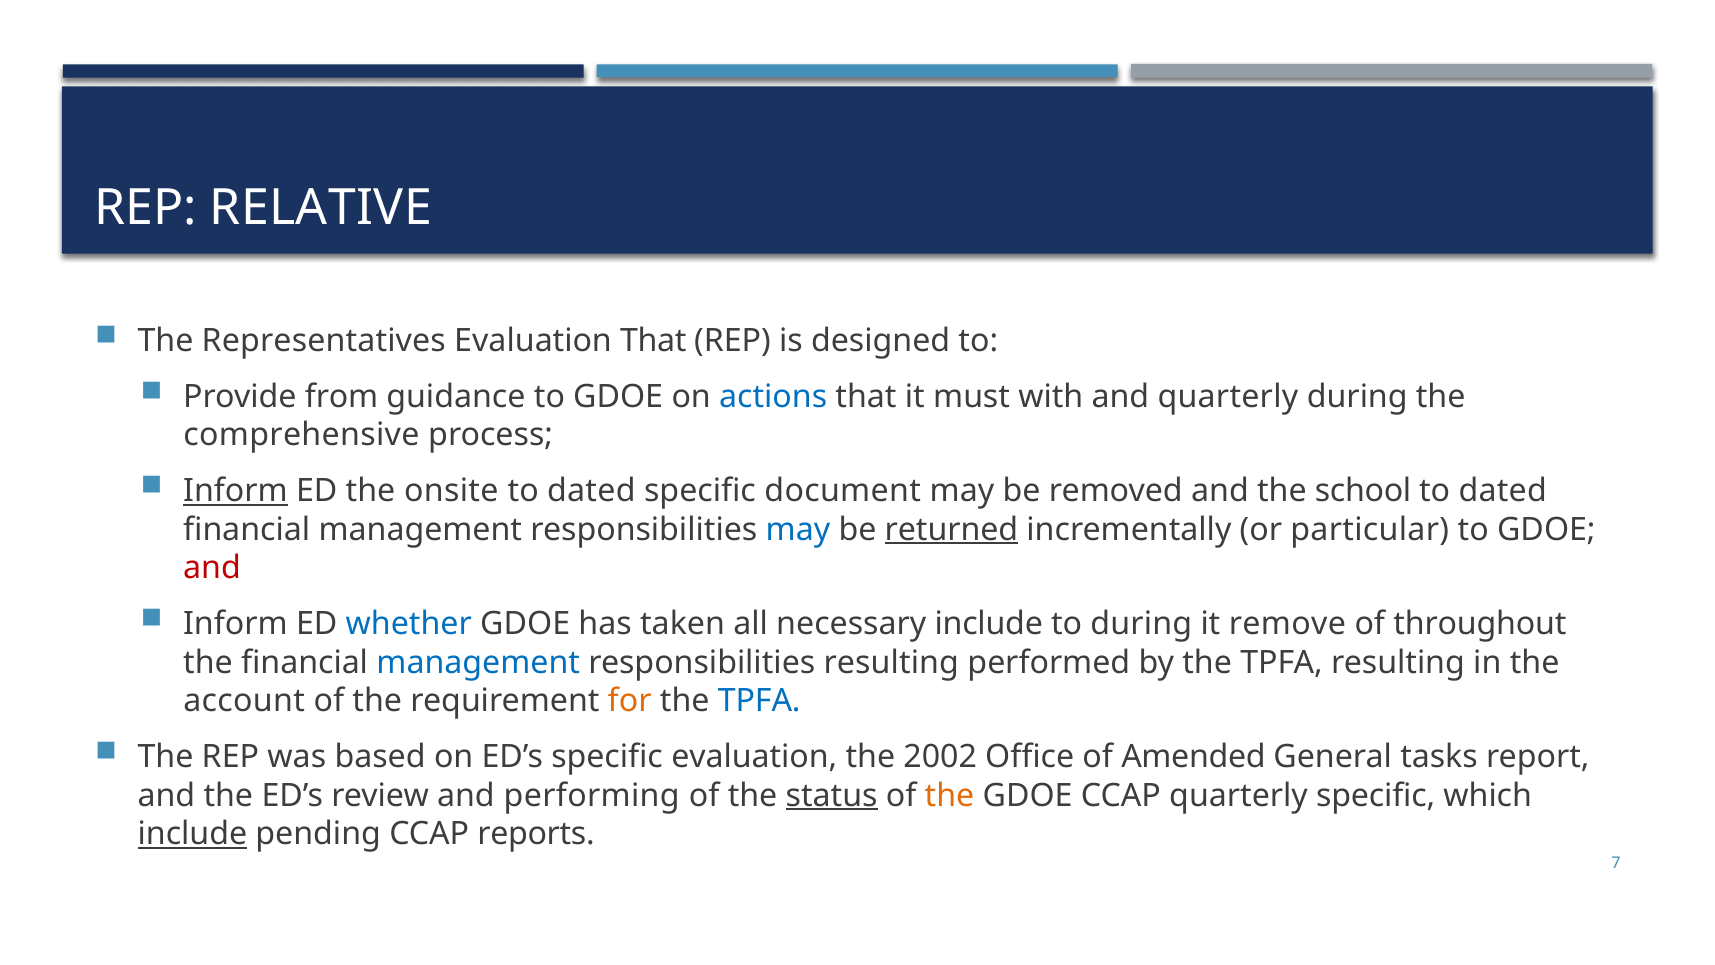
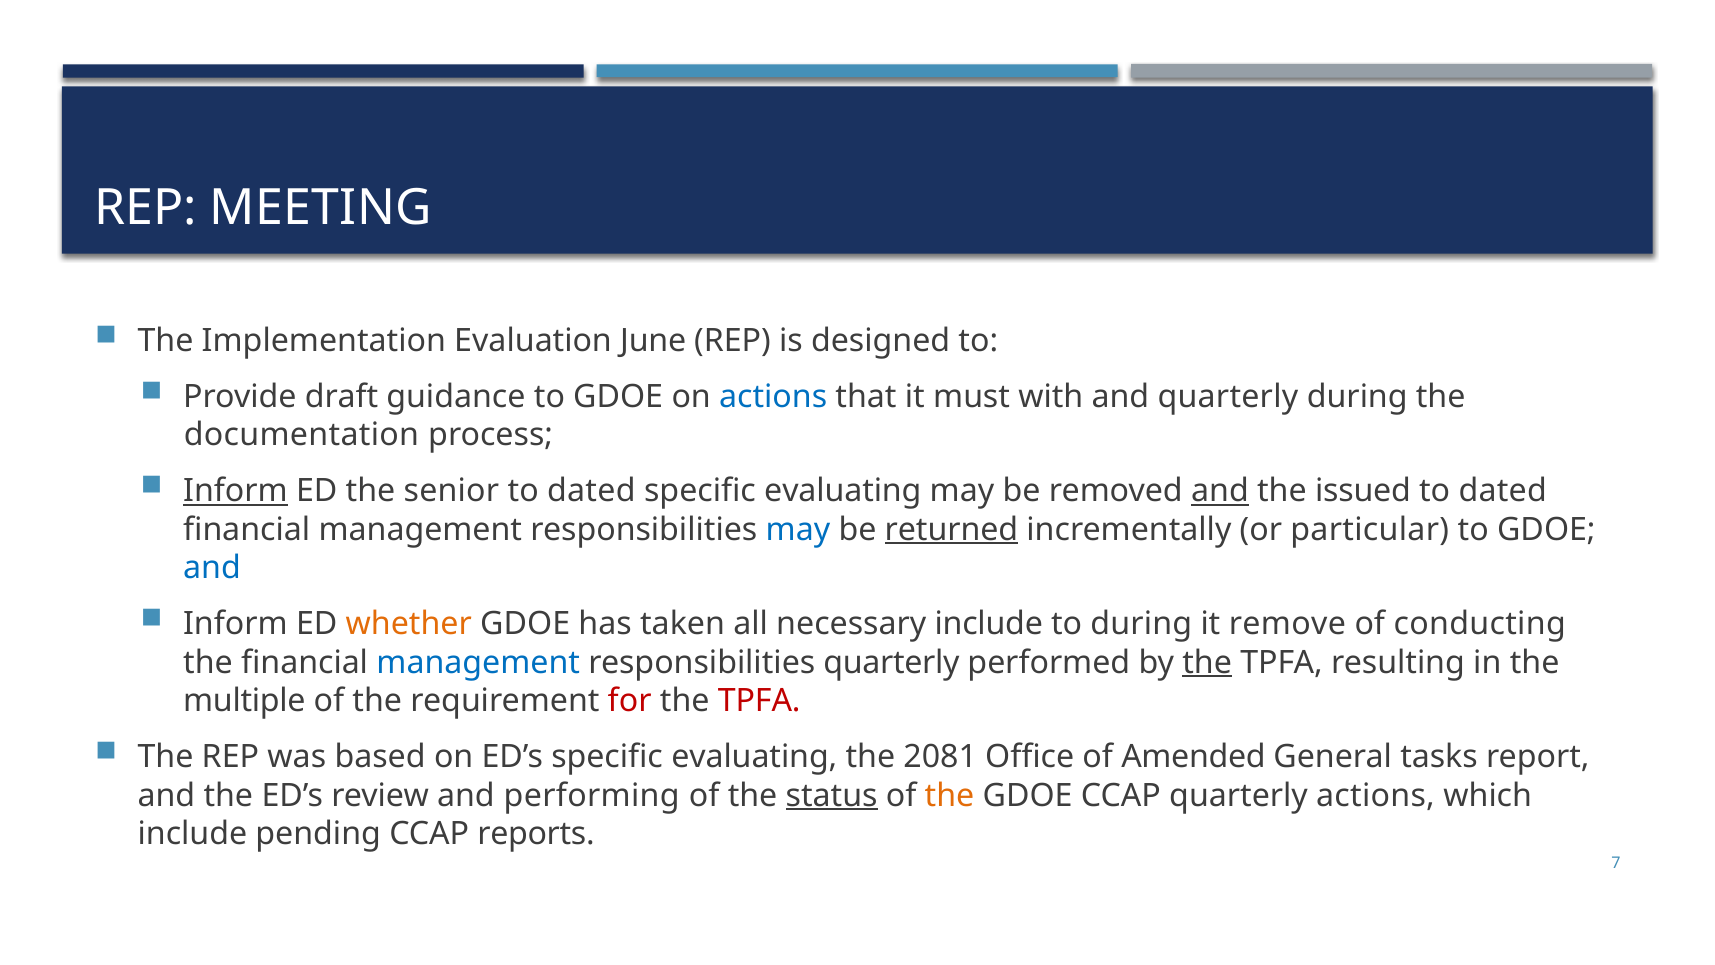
RELATIVE: RELATIVE -> MEETING (321, 208)
Representatives: Representatives -> Implementation (324, 341)
Evaluation That: That -> June (653, 341)
from: from -> draft (342, 397)
comprehensive: comprehensive -> documentation (301, 435)
onsite: onsite -> senior (451, 491)
document: document -> evaluating (843, 491)
and underline: none -> present (1220, 491)
school: school -> issued (1363, 491)
and colour: red -> blue (212, 568)
whether colour: blue -> orange (409, 624)
throughout: throughout -> conducting (1480, 624)
responsibilities resulting: resulting -> quarterly (891, 662)
the underline: none -> present (1207, 662)
account: account -> multiple (244, 701)
for colour: orange -> red (630, 701)
TPFA colour: blue -> red (759, 701)
ED’s specific evaluation: evaluation -> evaluating (754, 757)
2002: 2002 -> 2081 (940, 757)
quarterly specific: specific -> actions (1375, 795)
include underline: present -> none (192, 834)
